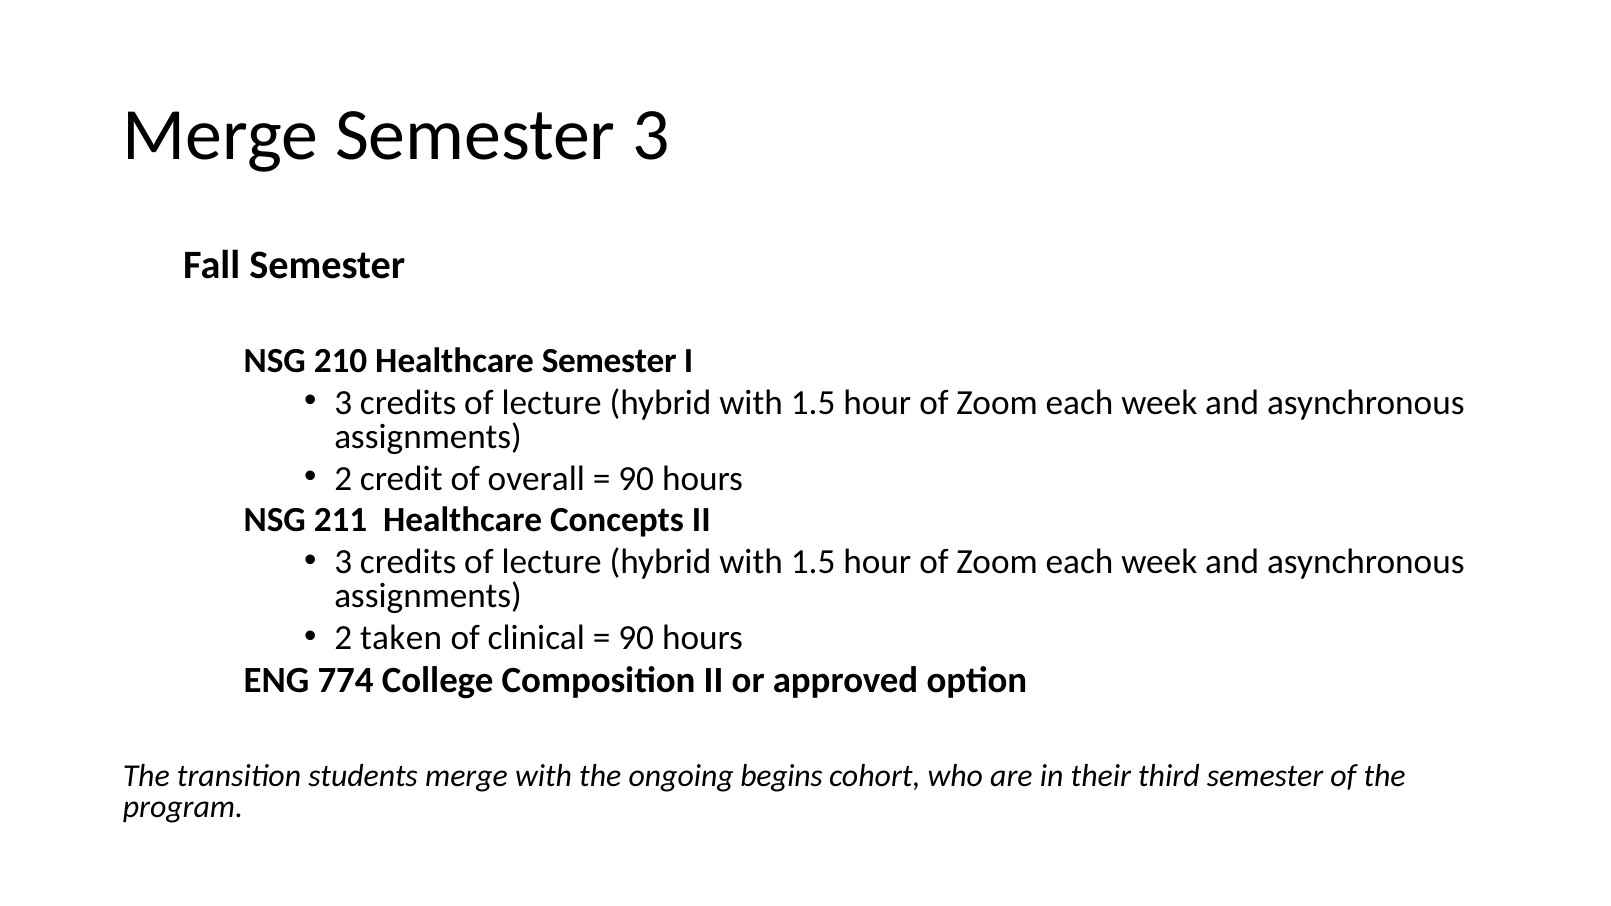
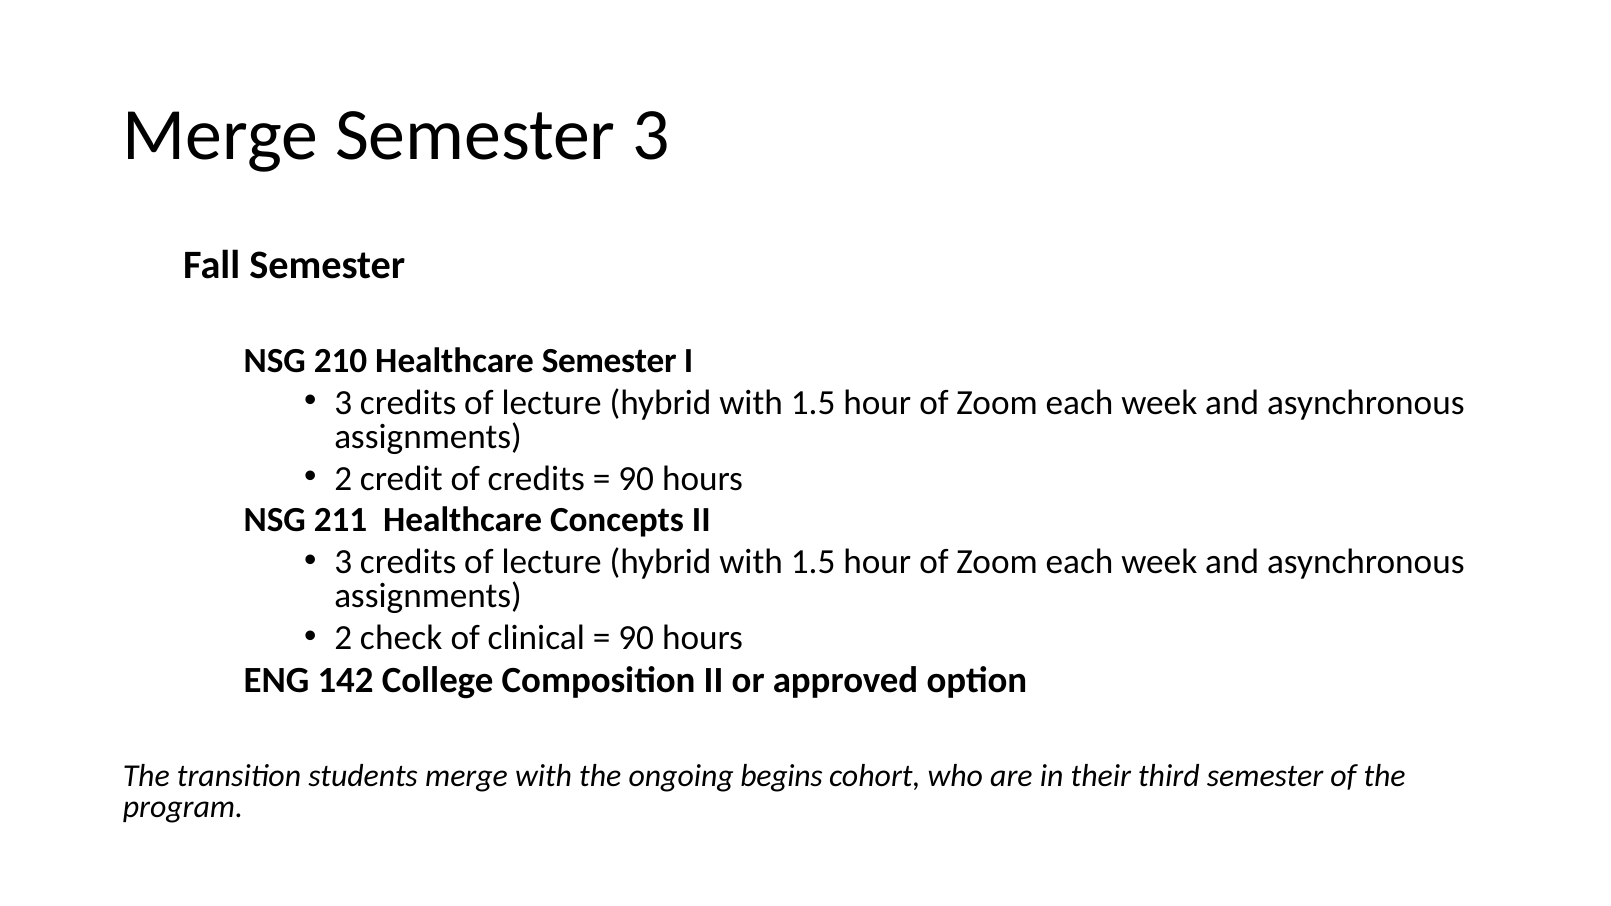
of overall: overall -> credits (536, 478)
taken: taken -> check (401, 638)
774: 774 -> 142 (346, 681)
